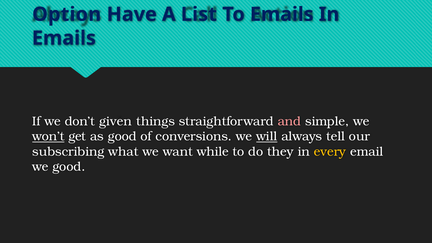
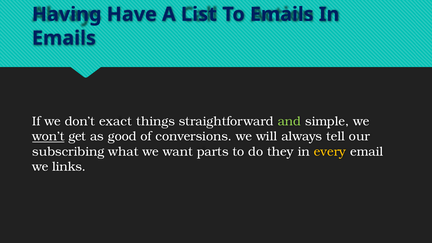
Option: Option -> Having (67, 14)
given: given -> exact (116, 121)
and colour: pink -> light green (289, 121)
will underline: present -> none (267, 136)
while: while -> parts (213, 152)
we good: good -> links (69, 167)
